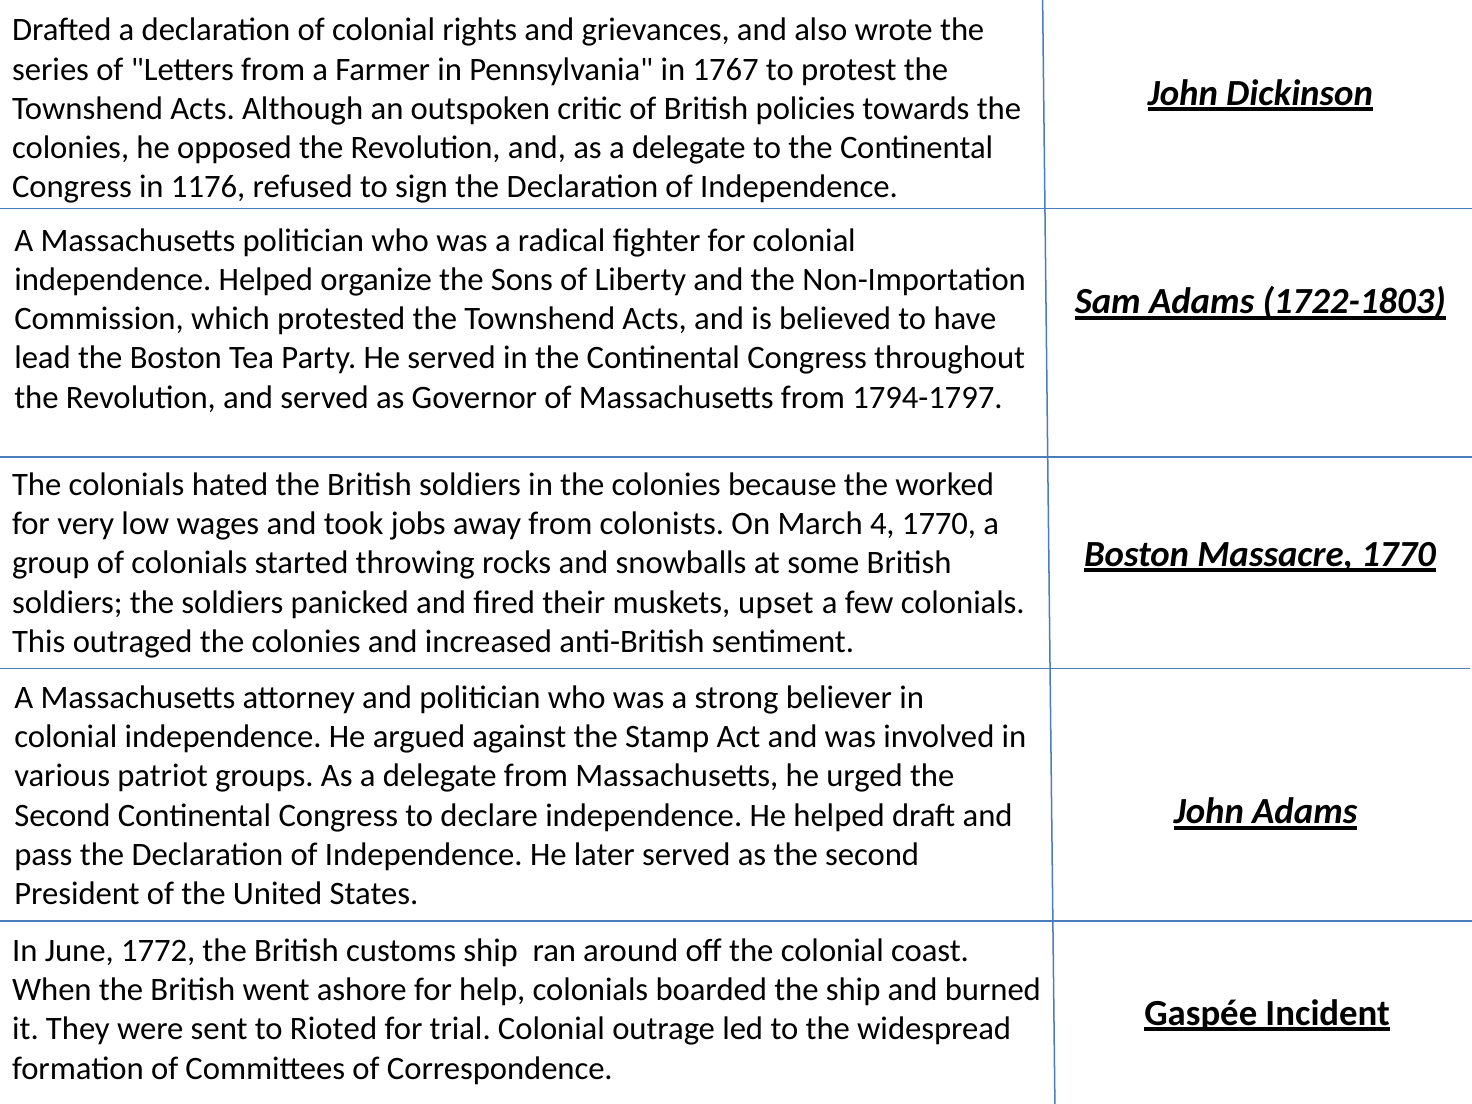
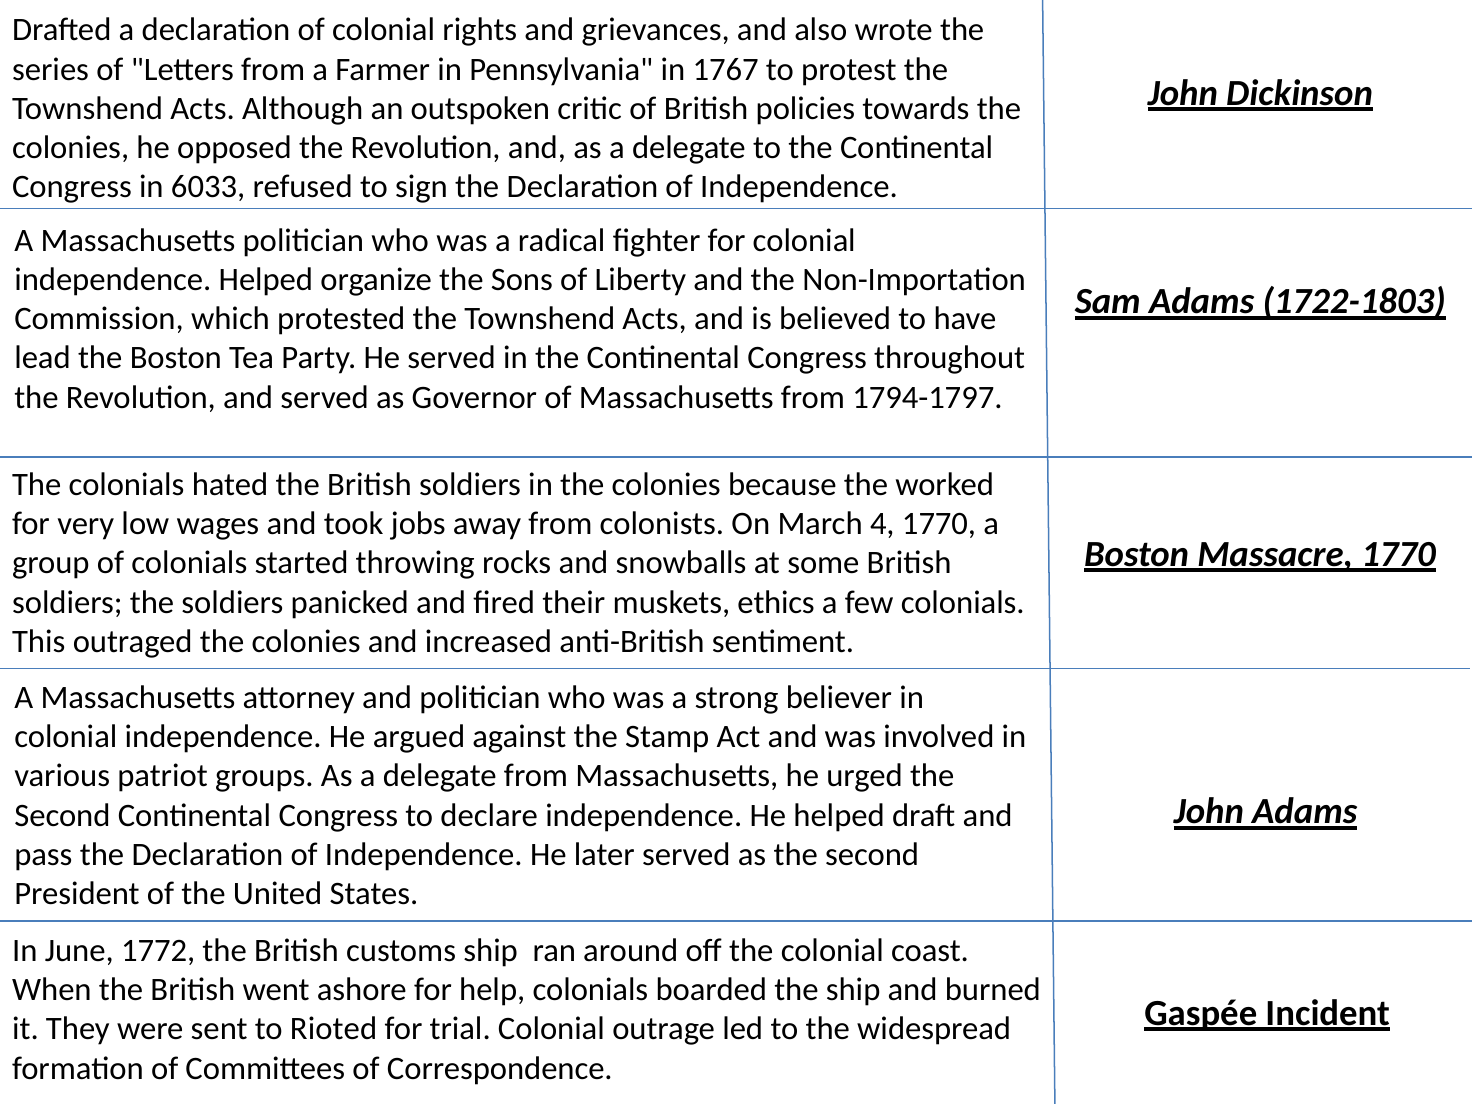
1176: 1176 -> 6033 (208, 187)
upset: upset -> ethics (776, 602)
